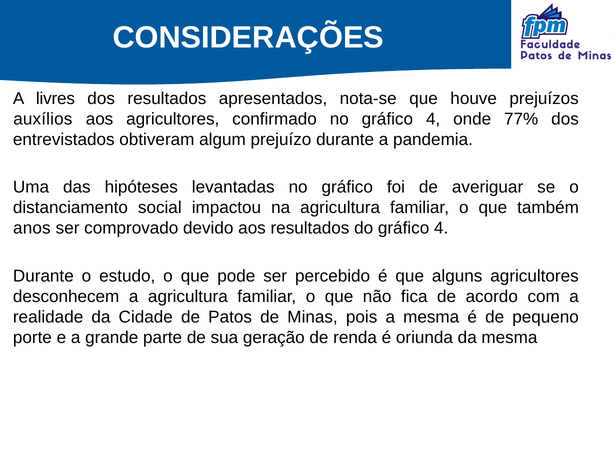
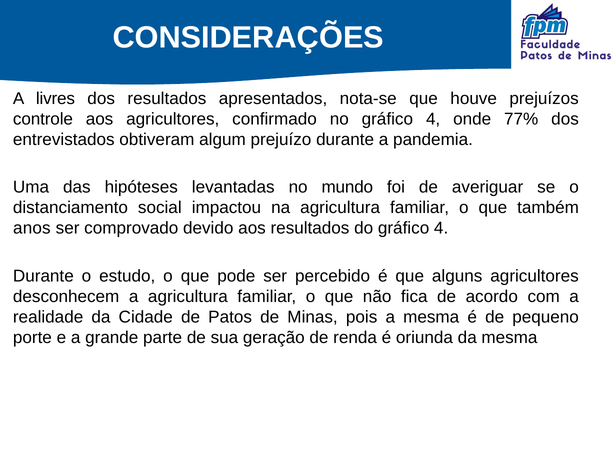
auxílios: auxílios -> controle (43, 119)
levantadas no gráfico: gráfico -> mundo (347, 187)
